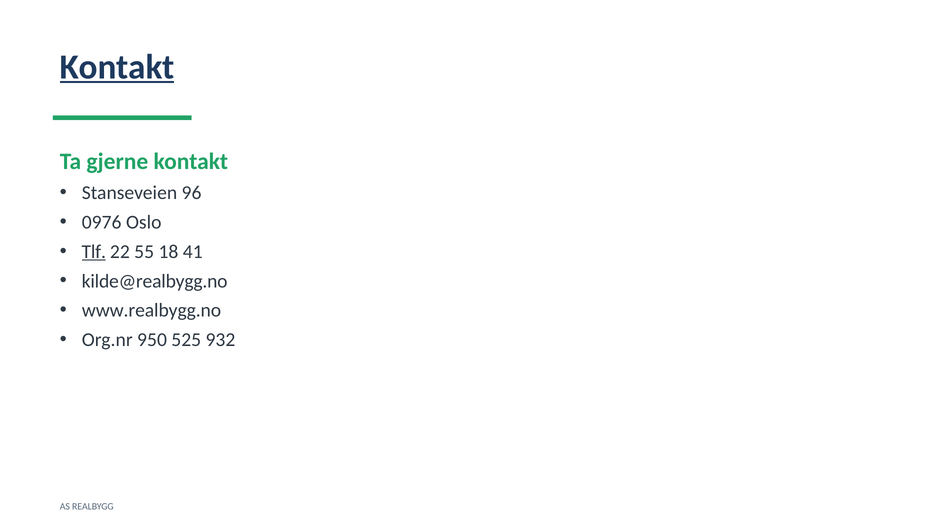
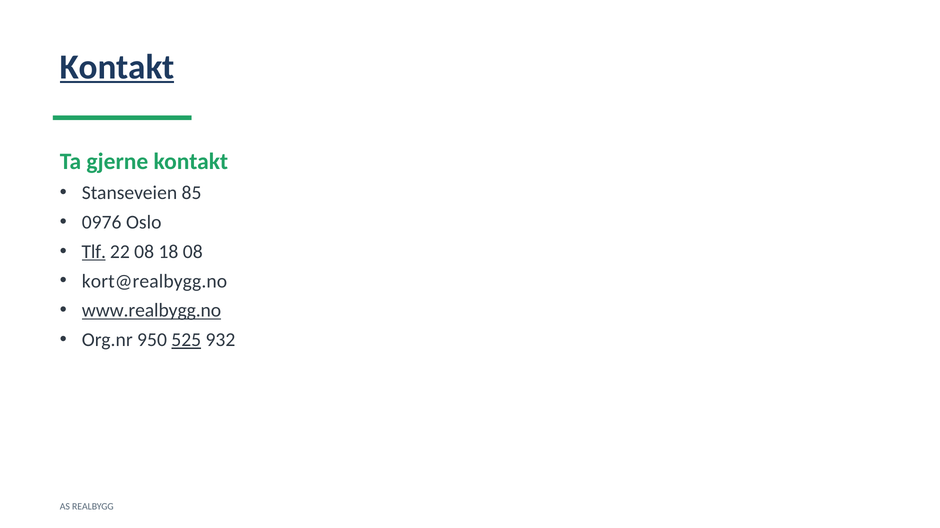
96: 96 -> 85 (192, 193)
22 55: 55 -> 08 (144, 252)
18 41: 41 -> 08 (193, 252)
kilde@realbygg.no: kilde@realbygg.no -> kort@realbygg.no (155, 281)
www.realbygg.no underline: none -> present (151, 311)
525 underline: none -> present (186, 340)
